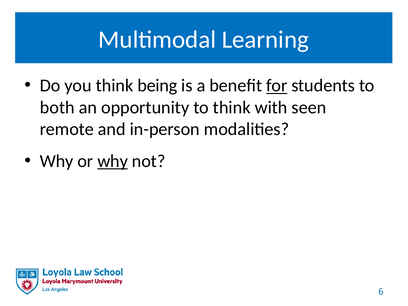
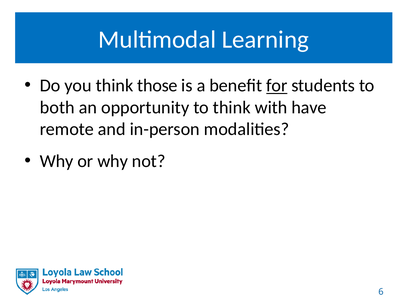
being: being -> those (157, 86)
seen: seen -> have (309, 107)
why underline: present -> none (113, 161)
